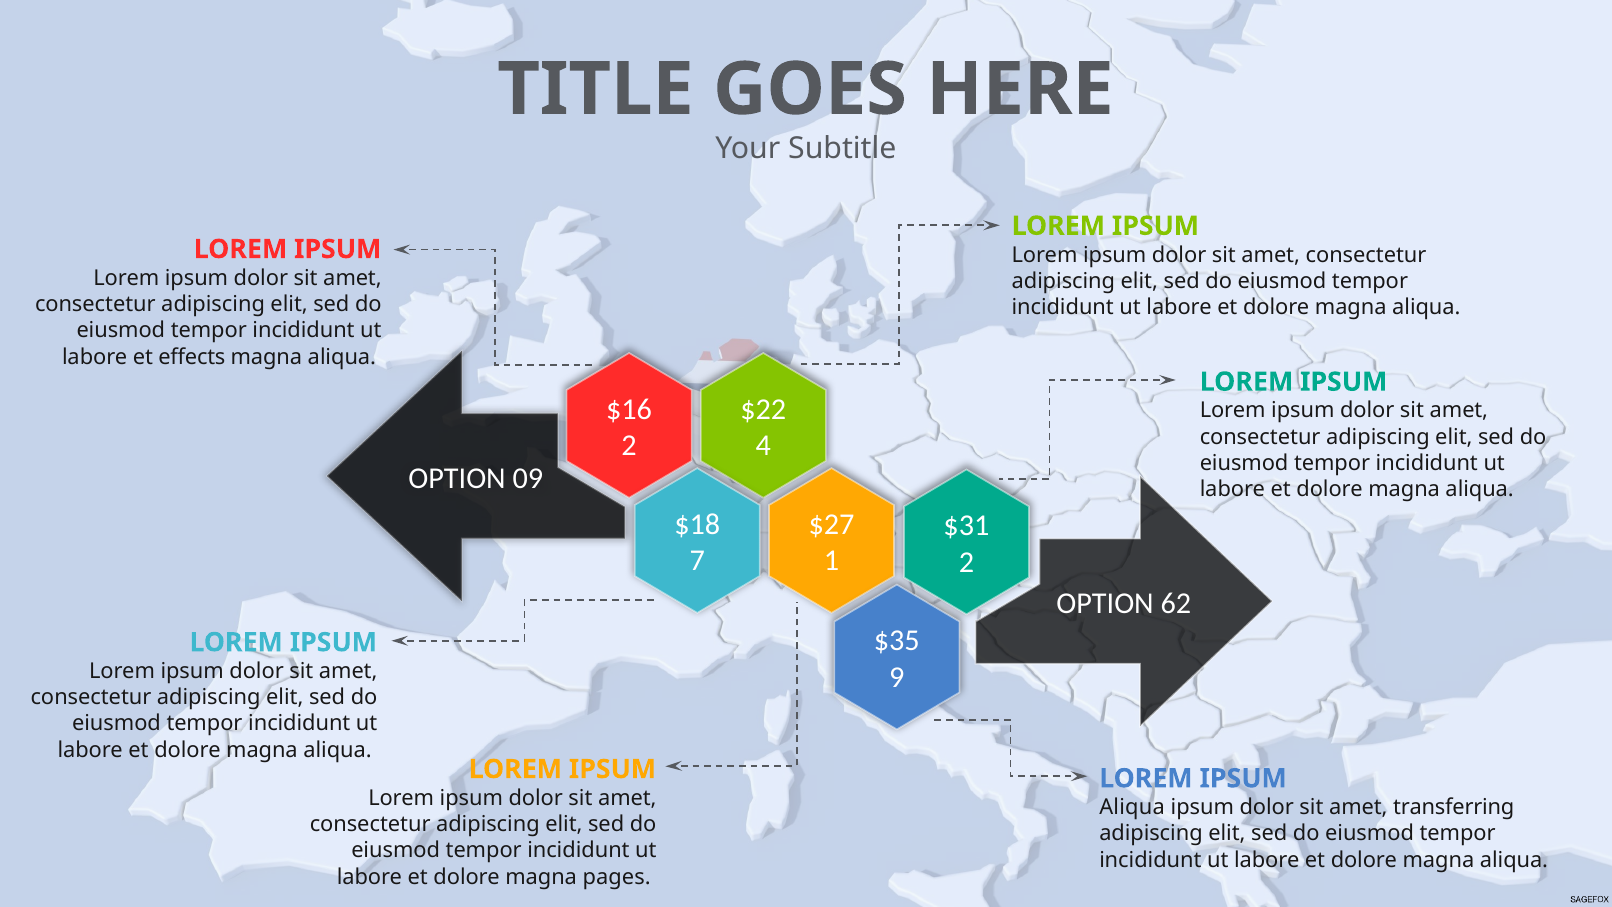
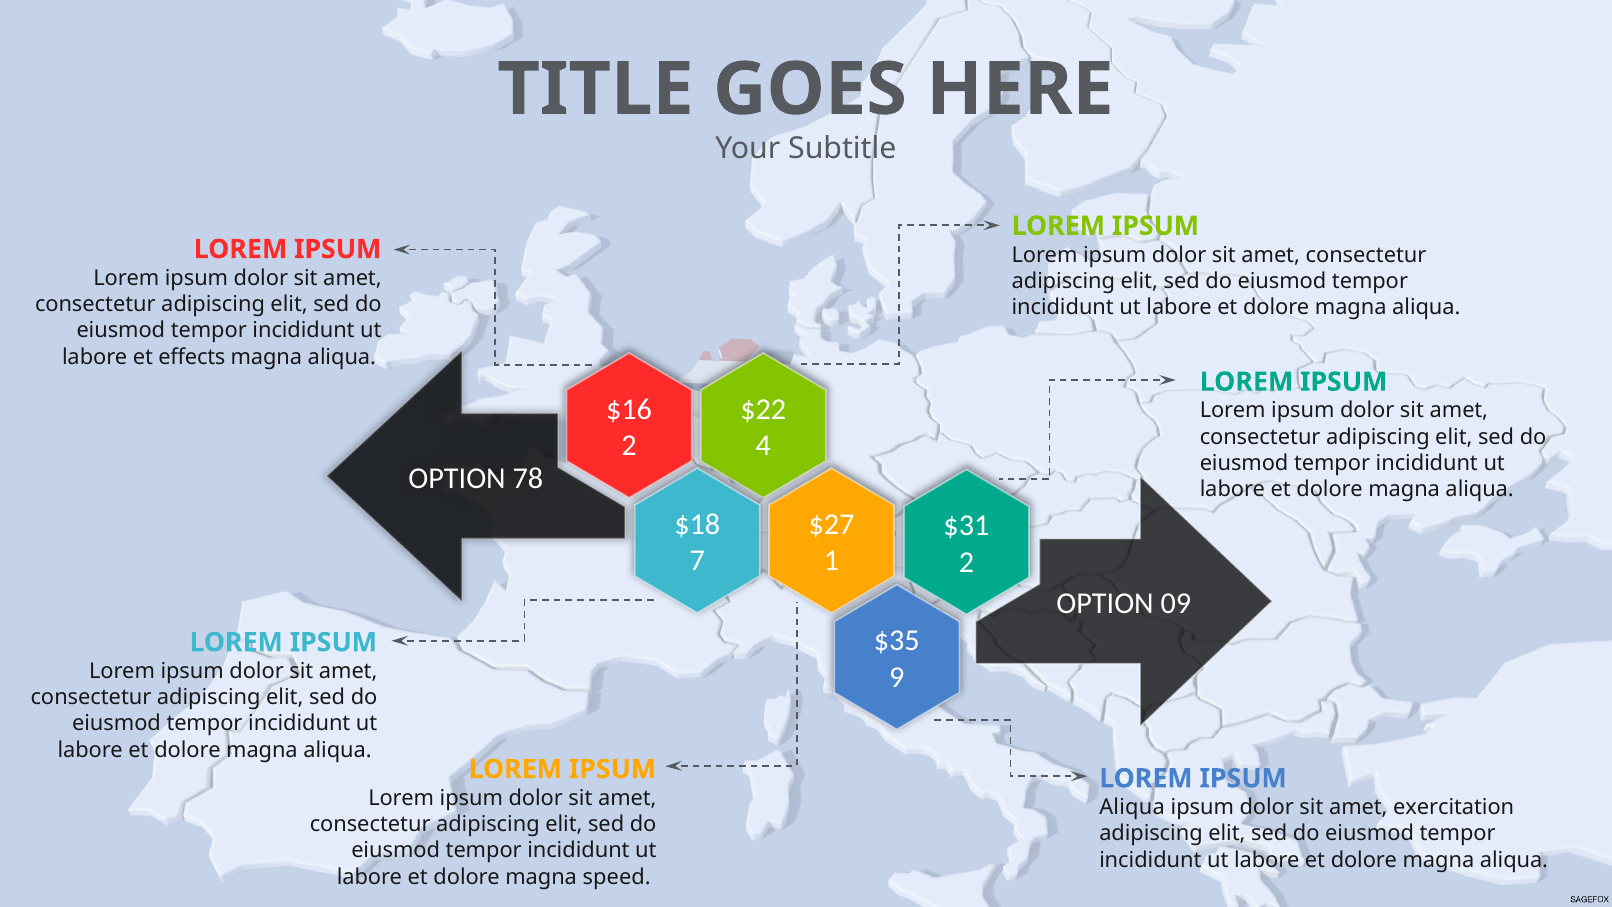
09: 09 -> 78 (528, 478)
62: 62 -> 09 (1176, 603)
transferring: transferring -> exercitation (1454, 807)
pages: pages -> speed (617, 877)
